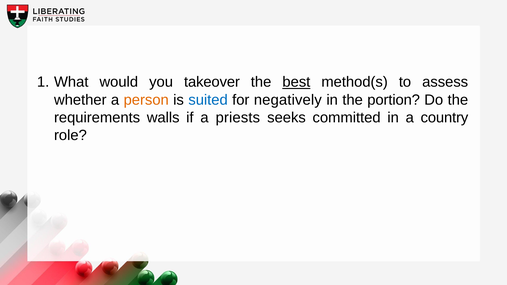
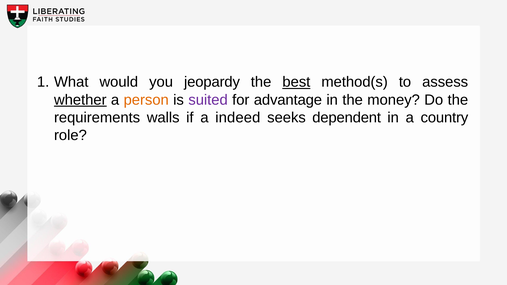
takeover: takeover -> jeopardy (212, 82)
whether underline: none -> present (80, 100)
suited colour: blue -> purple (208, 100)
negatively: negatively -> advantage (288, 100)
portion: portion -> money (394, 100)
priests: priests -> indeed (238, 118)
committed: committed -> dependent (347, 118)
